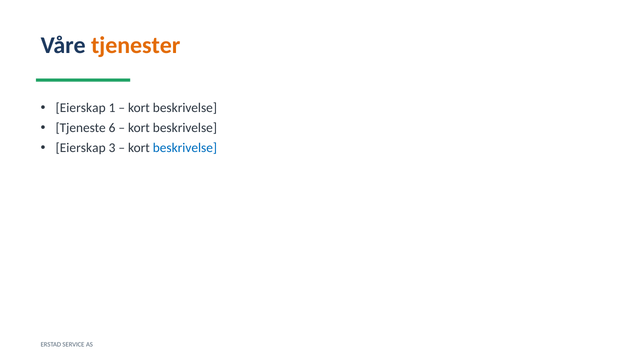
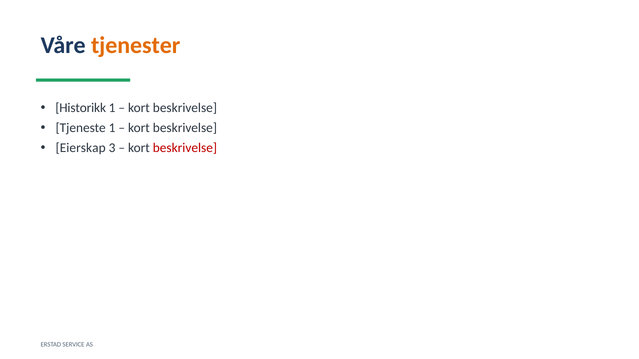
Eierskap: Eierskap -> Historikk (81, 108)
Tjeneste 6: 6 -> 1 (112, 128)
beskrivelse colour: blue -> red (185, 148)
